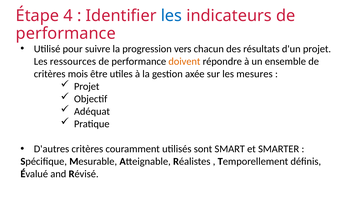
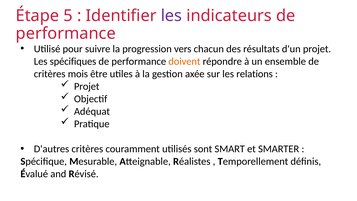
4: 4 -> 5 (68, 16)
les colour: blue -> purple (171, 16)
ressources: ressources -> spécifiques (73, 61)
mesures: mesures -> relations (255, 74)
